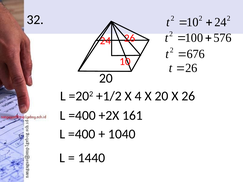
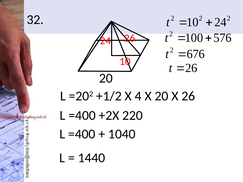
161: 161 -> 220 (133, 116)
